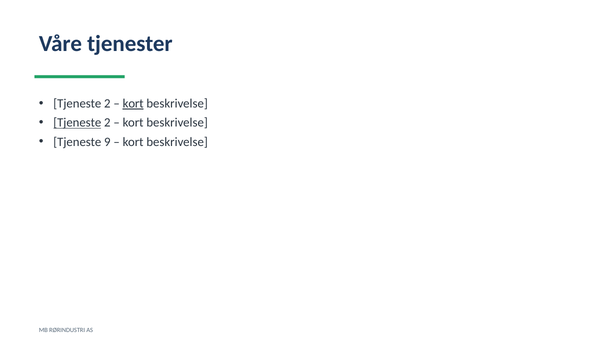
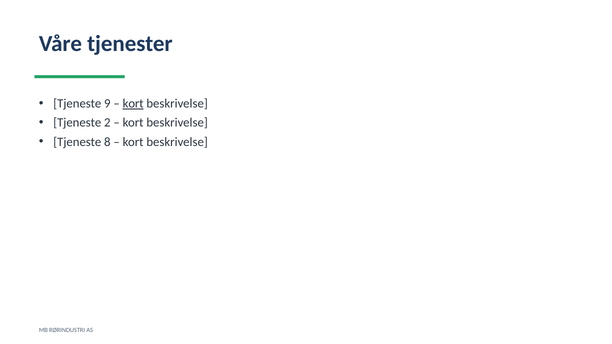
2: 2 -> 9 (107, 104)
Tjeneste underline: present -> none (77, 123)
9: 9 -> 8 (107, 142)
